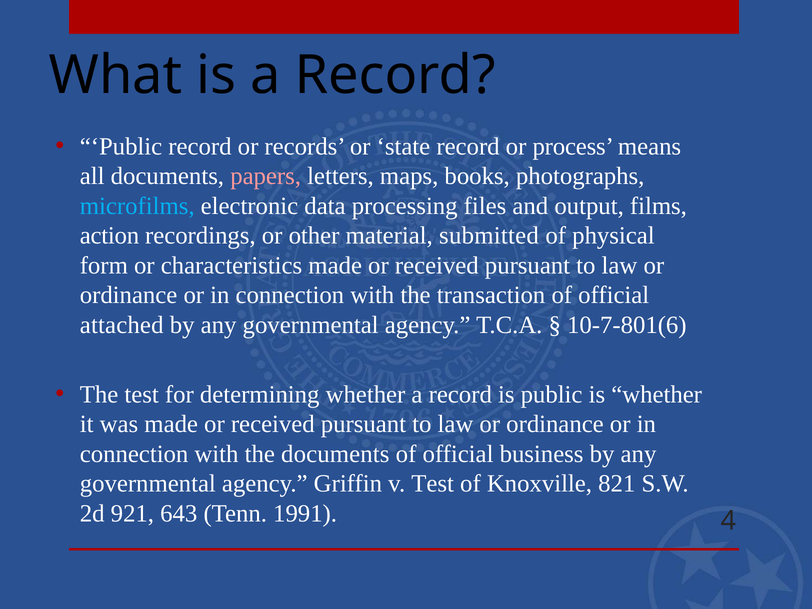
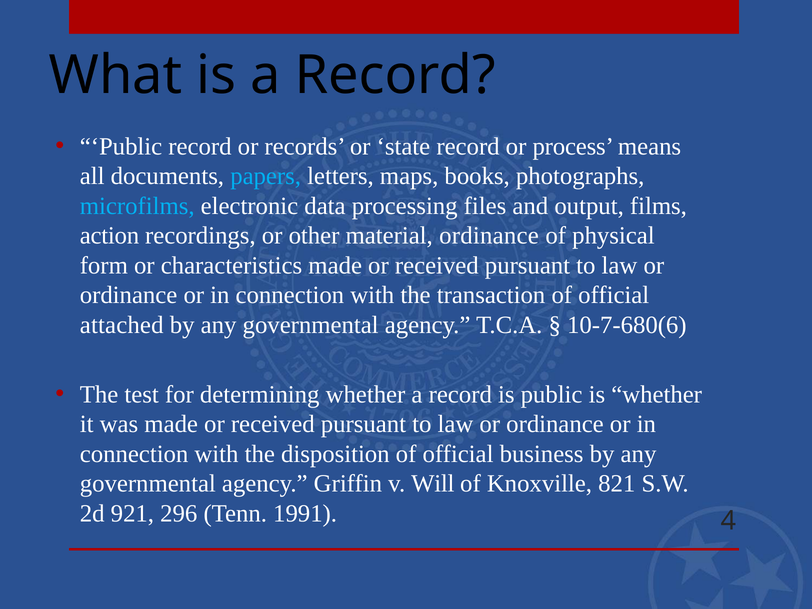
papers colour: pink -> light blue (266, 176)
material submitted: submitted -> ordinance (489, 236)
10-7-801(6: 10-7-801(6 -> 10-7-680(6 (627, 325)
the documents: documents -> disposition (335, 454)
v Test: Test -> Will (433, 484)
643: 643 -> 296 (179, 513)
